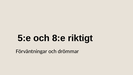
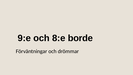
5:e: 5:e -> 9:e (24, 38)
riktigt: riktigt -> borde (80, 38)
